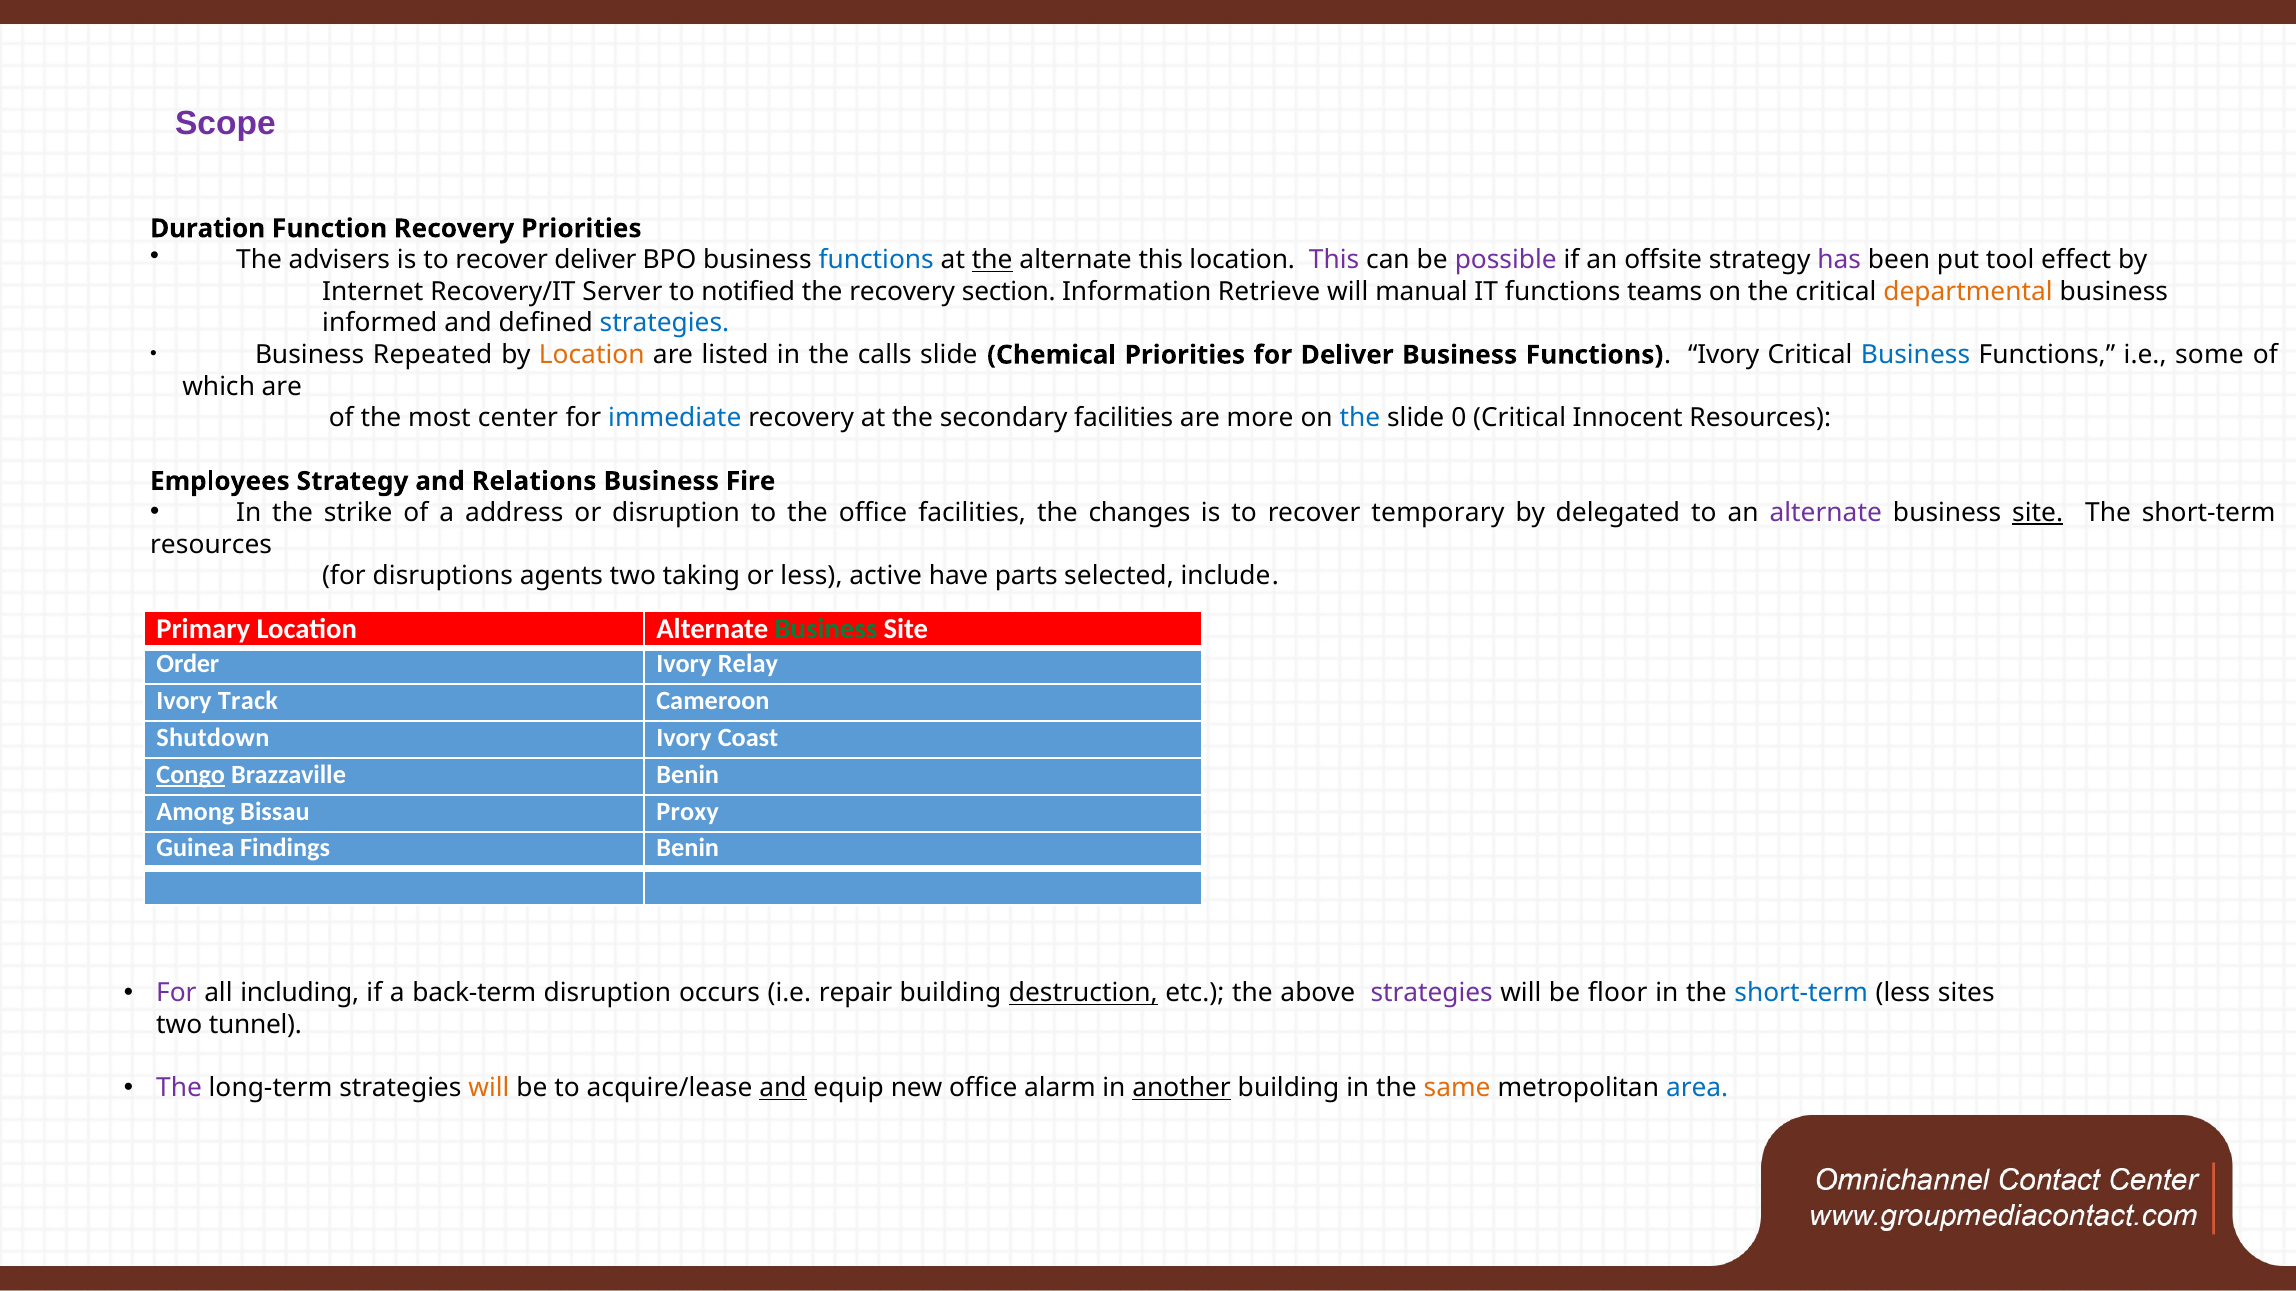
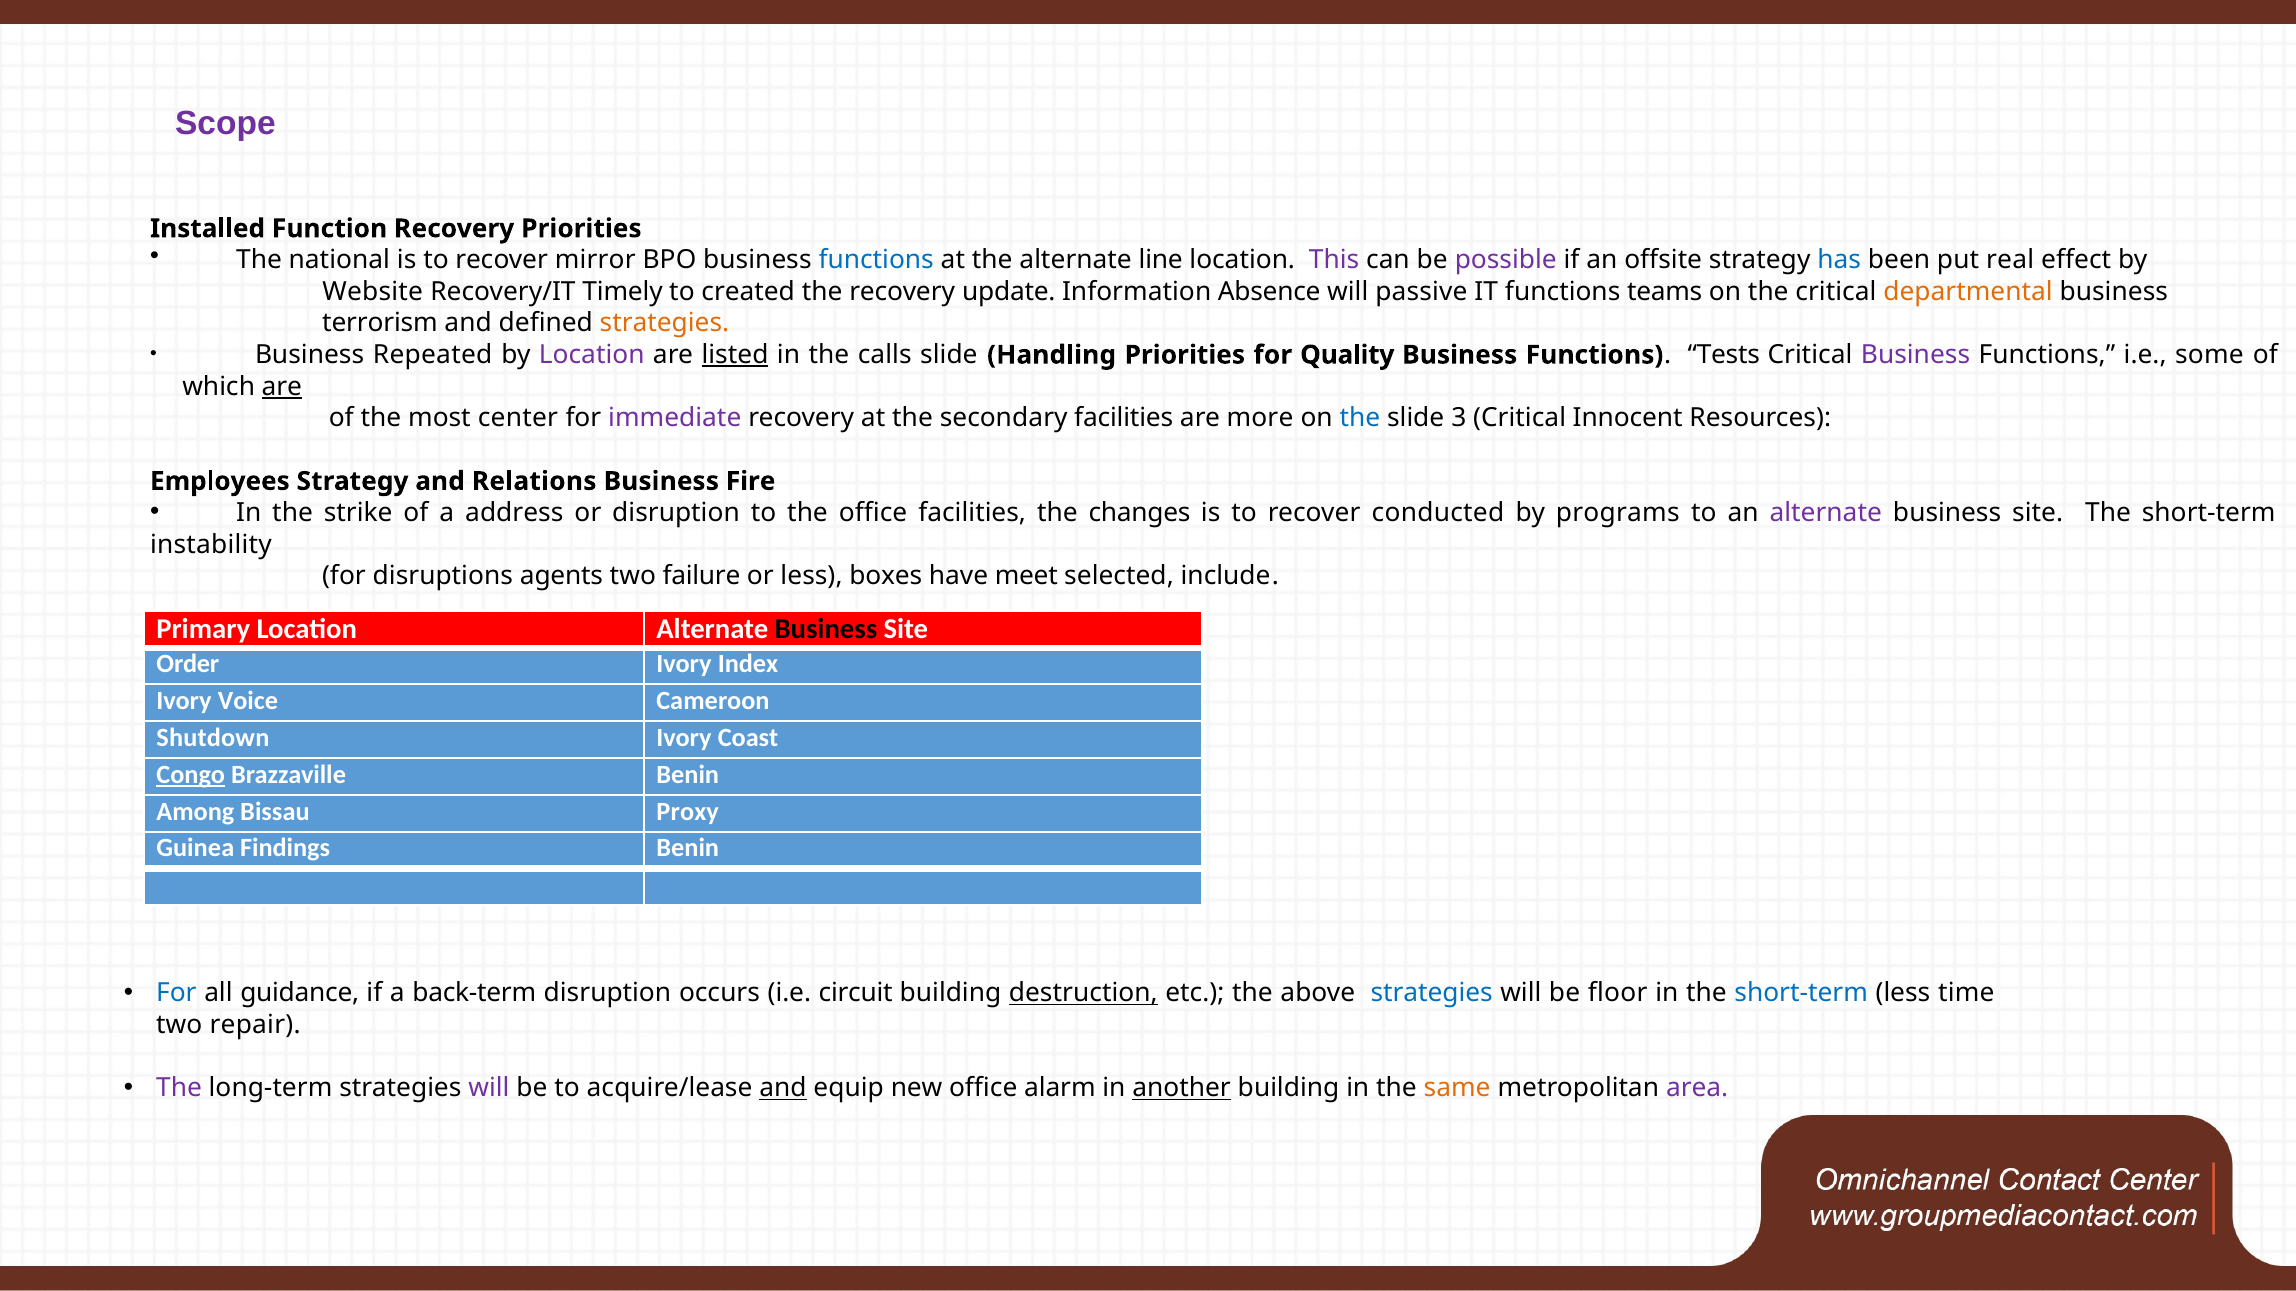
Duration: Duration -> Installed (208, 229)
advisers: advisers -> national (339, 260)
recover deliver: deliver -> mirror (595, 260)
the underline: present -> none (992, 260)
alternate this: this -> line (1161, 260)
has colour: purple -> blue (1839, 260)
tool: tool -> real (2010, 260)
Internet: Internet -> Website (373, 292)
Server: Server -> Timely (623, 292)
notified: notified -> created (748, 292)
section: section -> update (1009, 292)
Retrieve: Retrieve -> Absence (1269, 292)
manual: manual -> passive (1421, 292)
informed: informed -> terrorism (380, 323)
strategies colour: blue -> orange (664, 323)
Location colour: orange -> purple (592, 355)
listed underline: none -> present (735, 355)
Chemical: Chemical -> Handling (1052, 355)
for Deliver: Deliver -> Quality (1347, 355)
Functions Ivory: Ivory -> Tests (1724, 355)
Business colour: blue -> purple (1916, 355)
are underline: none -> present (282, 387)
immediate colour: blue -> purple (675, 418)
0: 0 -> 3 (1459, 418)
temporary: temporary -> conducted (1438, 513)
delegated: delegated -> programs (1618, 513)
site underline: present -> none (2038, 513)
resources: resources -> instability (211, 545)
taking: taking -> failure (702, 576)
active: active -> boxes (886, 576)
parts: parts -> meet (1026, 576)
Business colour: green -> black (826, 629)
Relay: Relay -> Index (748, 665)
Track: Track -> Voice (248, 701)
For colour: purple -> blue (176, 994)
including: including -> guidance (300, 994)
repair: repair -> circuit (856, 994)
strategies colour: purple -> blue (1432, 994)
sites: sites -> time (1966, 994)
tunnel: tunnel -> repair (255, 1025)
will colour: orange -> purple (489, 1088)
area colour: blue -> purple (1697, 1088)
